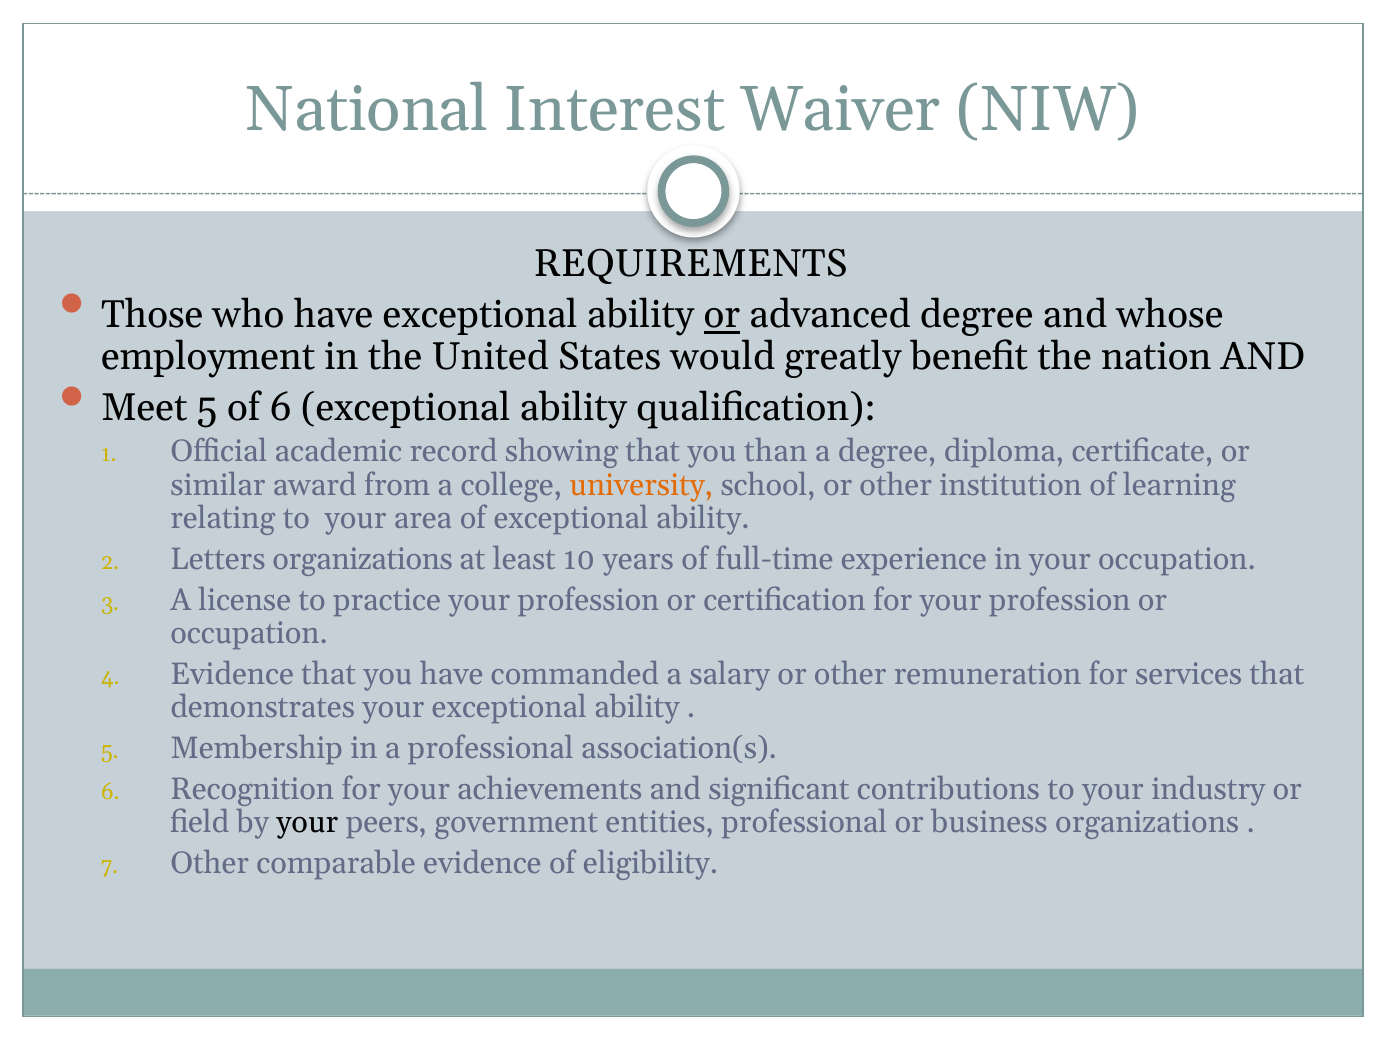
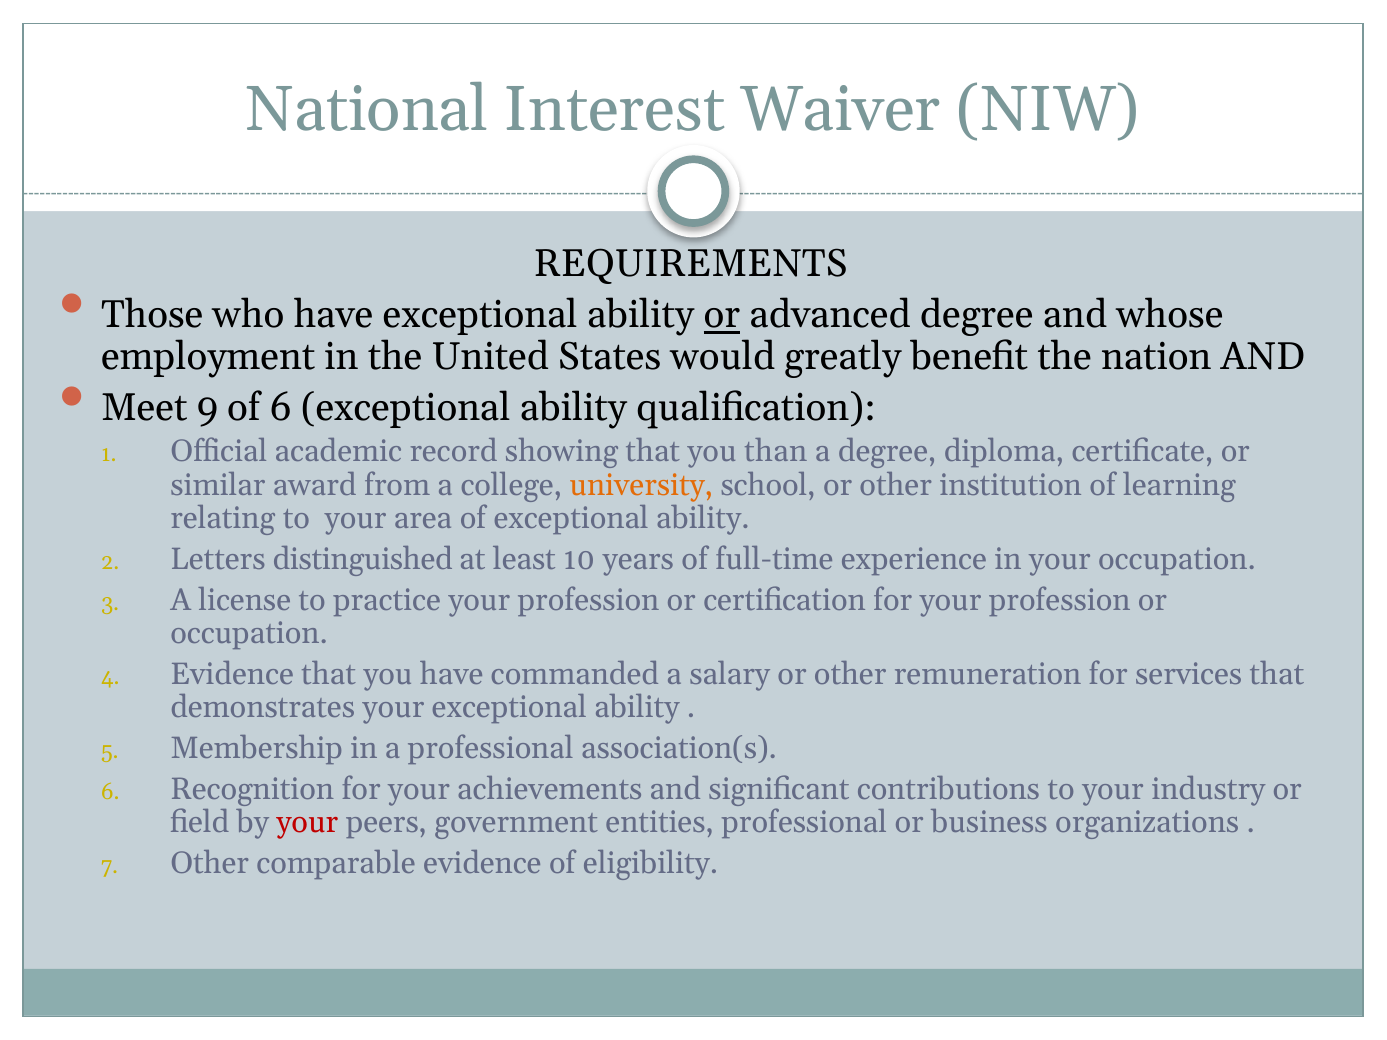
Meet 5: 5 -> 9 (208, 408)
Letters organizations: organizations -> distinguished (363, 559)
your colour: black -> red (307, 822)
